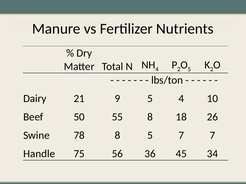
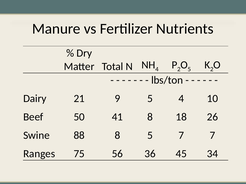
55: 55 -> 41 (117, 117)
78: 78 -> 88 (79, 136)
Handle: Handle -> Ranges (39, 154)
